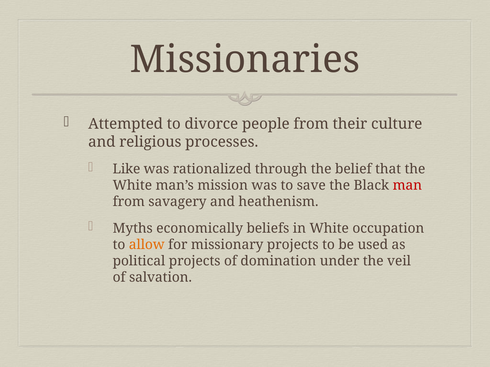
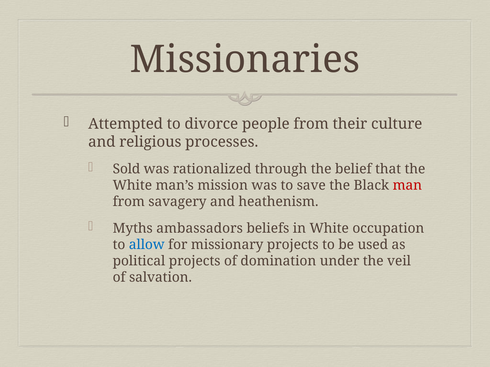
Like: Like -> Sold (126, 169)
economically: economically -> ambassadors (200, 229)
allow colour: orange -> blue (147, 245)
